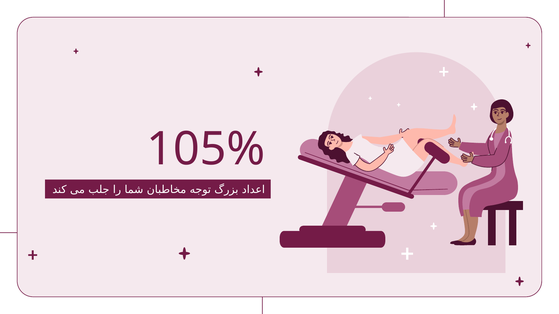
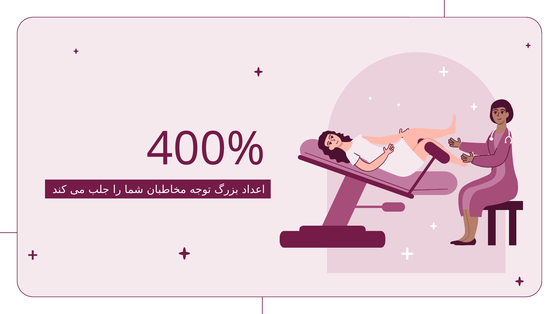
105%: 105% -> 400% (206, 150)
